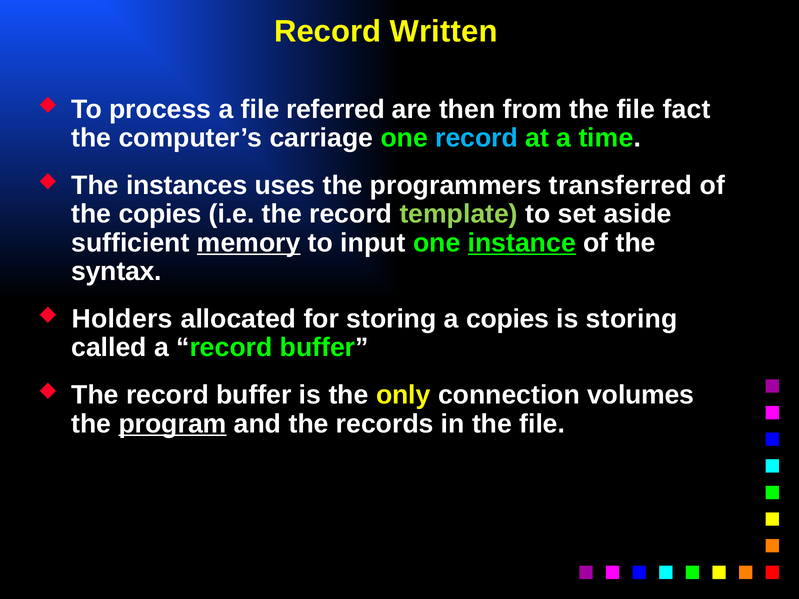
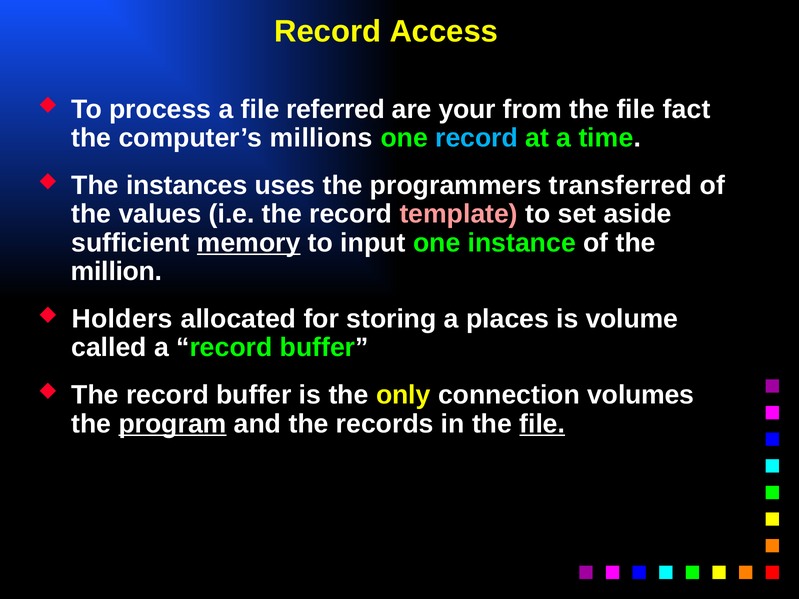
Written: Written -> Access (444, 31)
then: then -> your (467, 109)
carriage: carriage -> millions (321, 138)
the copies: copies -> values (160, 214)
template colour: light green -> pink (459, 214)
instance underline: present -> none (522, 243)
syntax: syntax -> million (117, 272)
a copies: copies -> places (508, 319)
is storing: storing -> volume (632, 319)
file underline: none -> present (542, 424)
